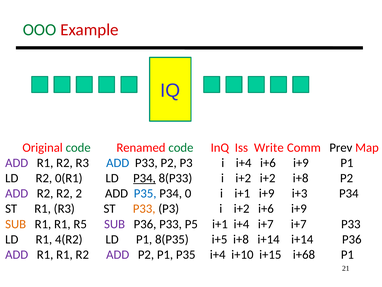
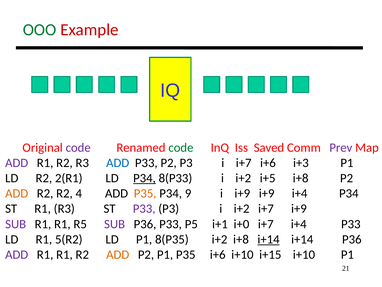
code colour: green -> purple (78, 147)
Write: Write -> Saved (269, 147)
Prev colour: black -> purple (341, 147)
i i+4: i+4 -> i+7 (244, 163)
i+9: i+9 -> i+3 (301, 163)
0(R1: 0(R1 -> 2(R1 (69, 178)
i+2 i+2: i+2 -> i+5 (268, 178)
ADD colour: purple -> orange (17, 193)
2: 2 -> 4 (79, 193)
P35 colour: blue -> orange (145, 193)
0: 0 -> 9 (188, 193)
i i+1: i+1 -> i+9 (242, 193)
i+9 i+3: i+3 -> i+4 (300, 193)
P33 colour: orange -> purple (144, 208)
i+2 i+6: i+6 -> i+7 (266, 208)
SUB colour: orange -> purple (16, 224)
i+1 i+4: i+4 -> i+0 (241, 224)
i+7 i+7: i+7 -> i+4 (299, 224)
4(R2: 4(R2 -> 5(R2 (69, 239)
8(P35 i+5: i+5 -> i+2 (220, 239)
i+14 underline: none -> present (269, 239)
ADD colour: purple -> orange (118, 254)
P35 i+4: i+4 -> i+6 (218, 254)
i+15 i+68: i+68 -> i+10 (304, 254)
